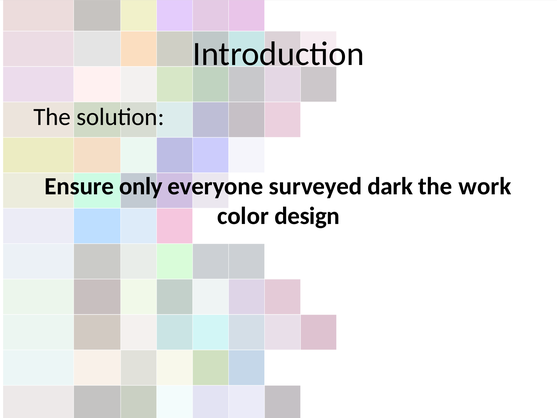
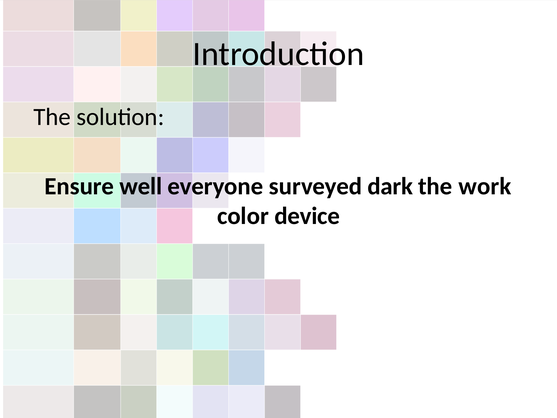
only: only -> well (141, 186)
design: design -> device (307, 216)
